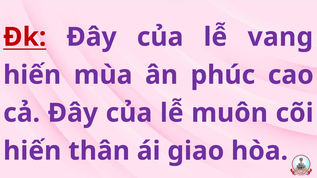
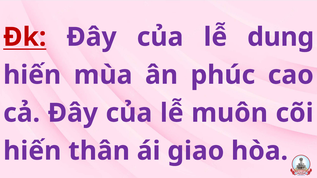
vang: vang -> dung (281, 37)
